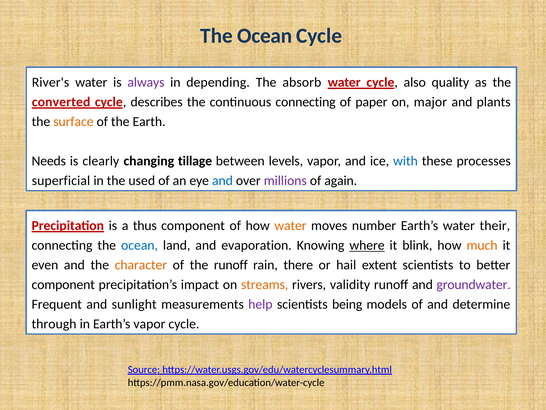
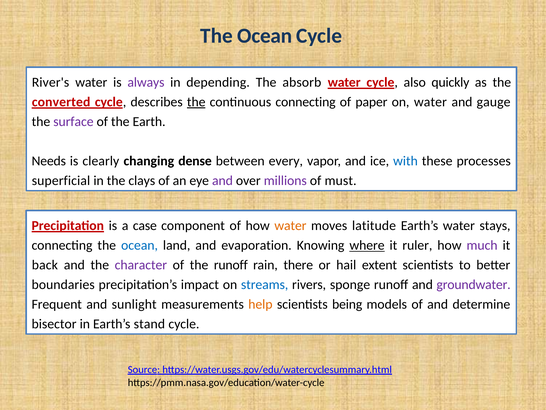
quality: quality -> quickly (450, 82)
the underline: none -> present (196, 102)
on major: major -> water (430, 102)
plants: plants -> gauge (494, 102)
surface colour: orange -> purple (73, 122)
tillage: tillage -> dense (195, 161)
levels: levels -> every (286, 161)
used: used -> clays (142, 180)
and colour: blue -> purple (222, 180)
again: again -> must (341, 180)
thus: thus -> case (145, 225)
number: number -> latitude (374, 225)
their: their -> stays (495, 225)
blink: blink -> ruler (417, 245)
much colour: orange -> purple (482, 245)
even: even -> back (45, 265)
character colour: orange -> purple (141, 265)
component: component -> boundaries (63, 284)
streams colour: orange -> blue (265, 284)
validity: validity -> sponge (350, 284)
help colour: purple -> orange (260, 304)
through: through -> bisector (54, 324)
Earth’s vapor: vapor -> stand (149, 324)
